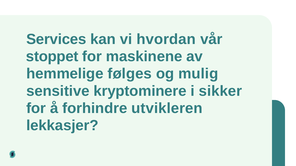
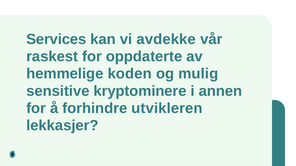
hvordan: hvordan -> avdekke (166, 39)
stoppet: stoppet -> raskest (52, 57)
maskinene: maskinene -> oppdaterte (144, 57)
følges: følges -> koden (130, 74)
sikker: sikker -> annen (220, 91)
